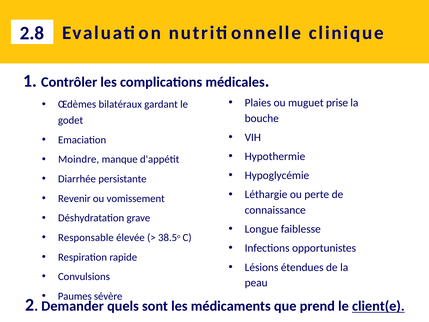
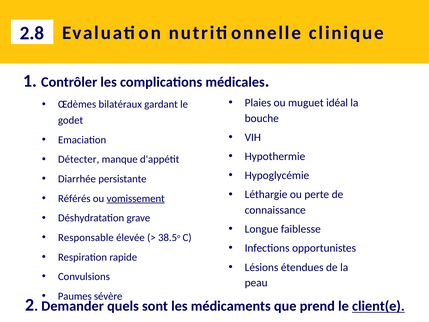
prise: prise -> idéal (337, 103)
Moindre: Moindre -> Détecter (79, 159)
Revenir: Revenir -> Référés (74, 198)
vomissement underline: none -> present (136, 198)
